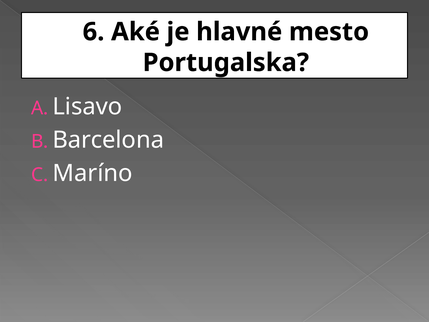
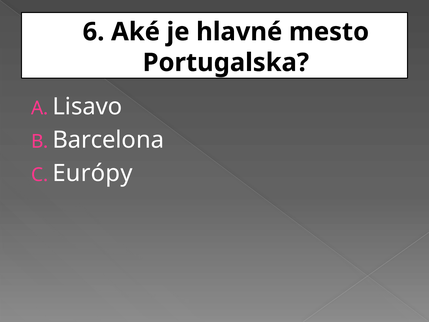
Maríno: Maríno -> Európy (92, 173)
